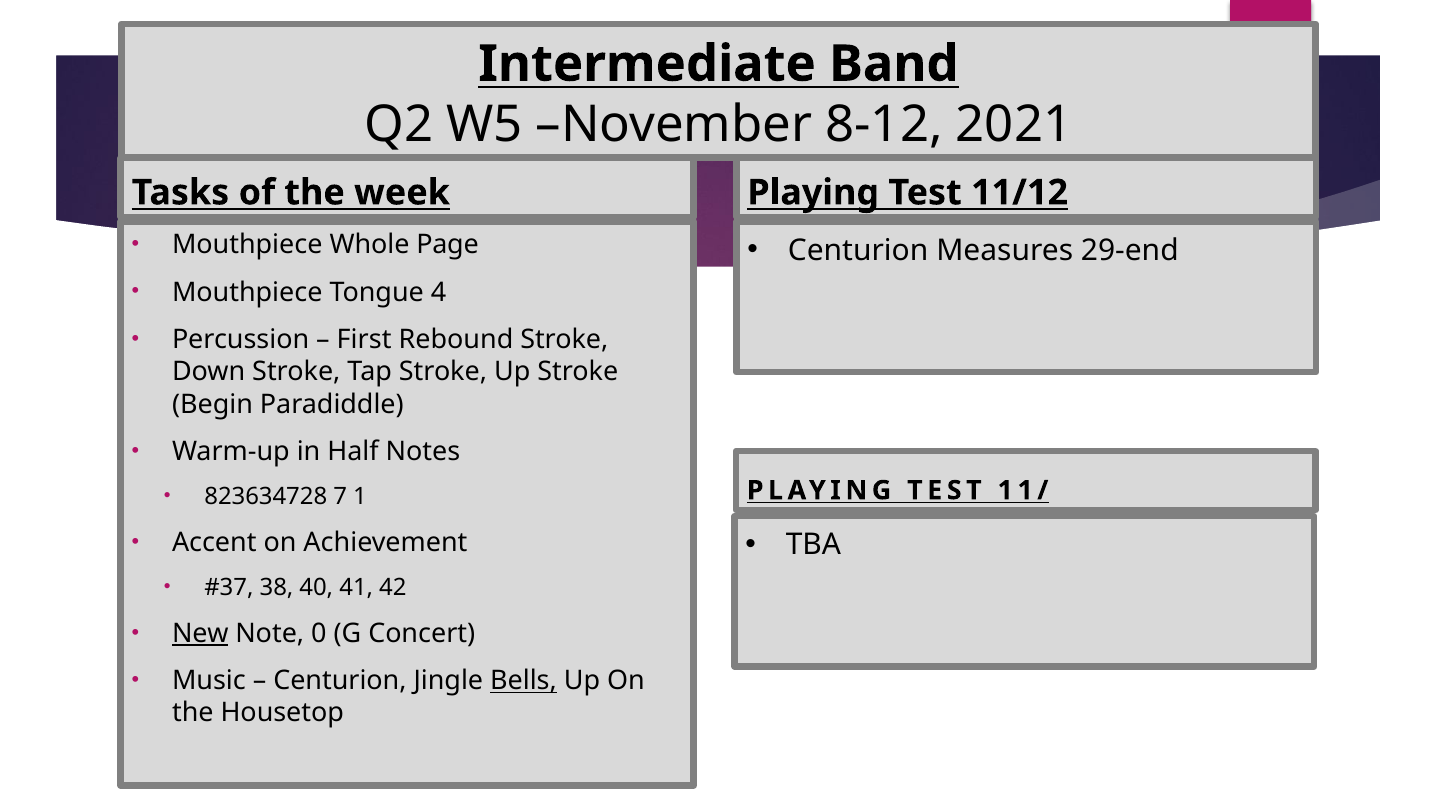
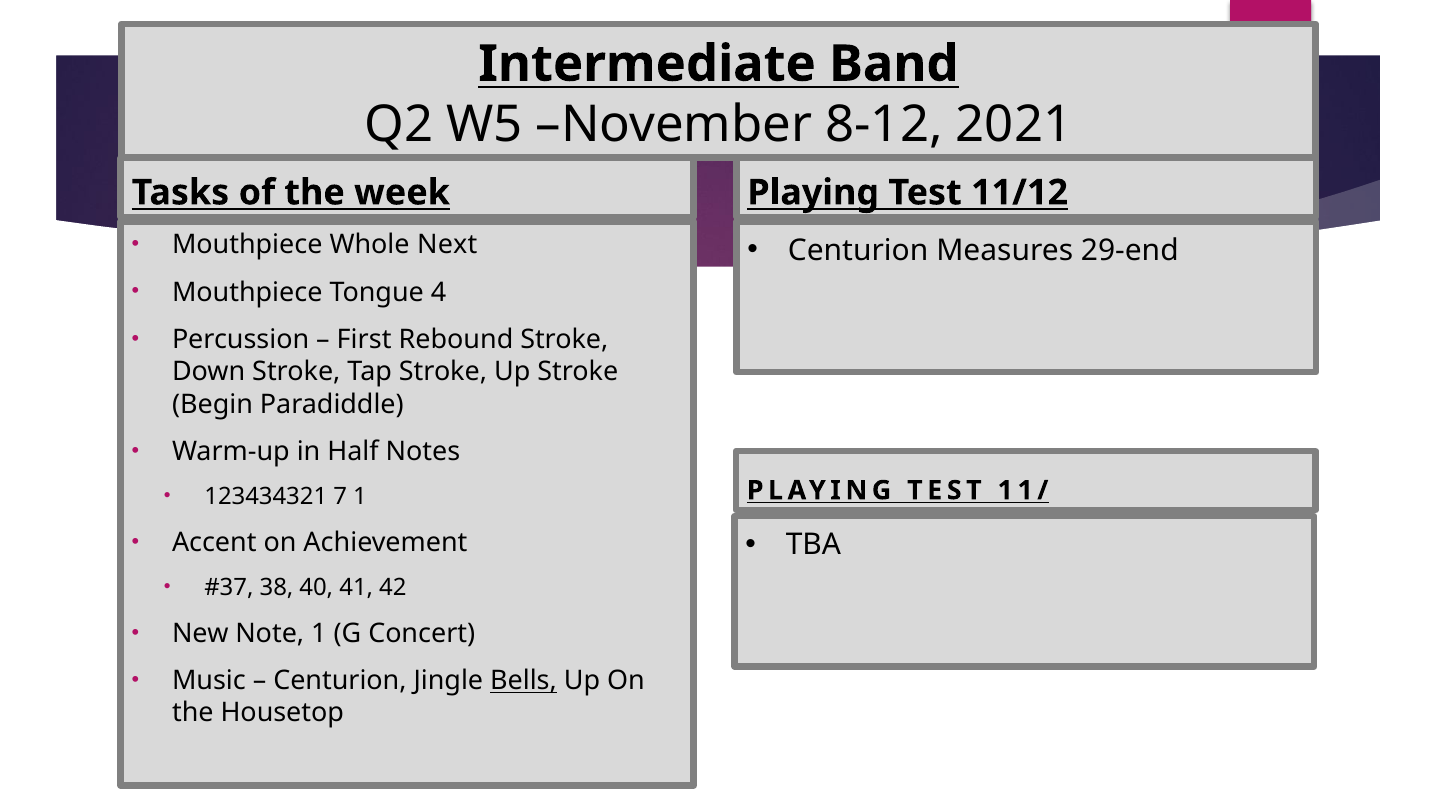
Page: Page -> Next (447, 245)
823634728: 823634728 -> 123434321 (266, 497)
New underline: present -> none (200, 634)
Note 0: 0 -> 1 (319, 634)
